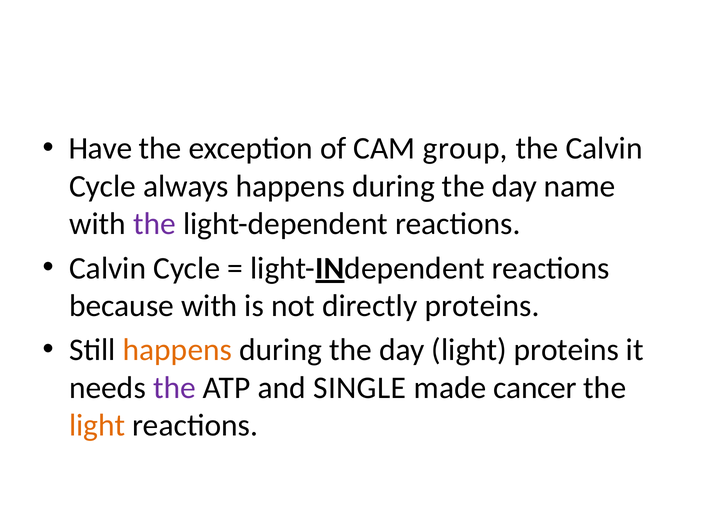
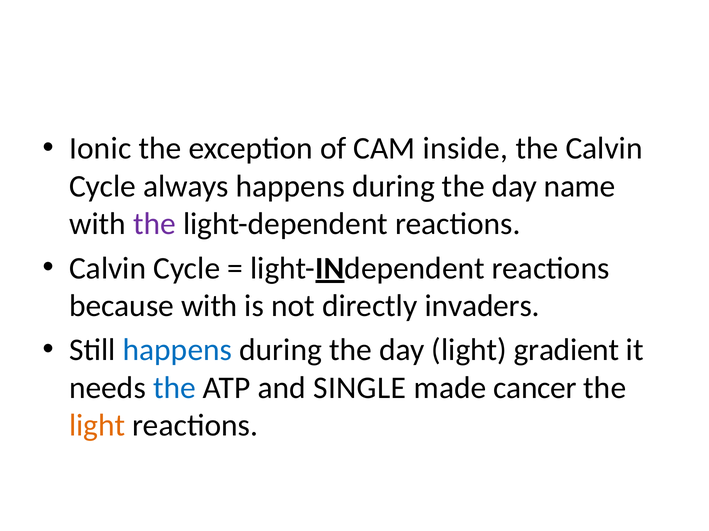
Have: Have -> Ionic (100, 149)
group: group -> inside (465, 149)
directly proteins: proteins -> invaders (482, 306)
happens colour: orange -> blue (177, 350)
light proteins: proteins -> gradient (567, 350)
the colour: purple -> blue (174, 388)
